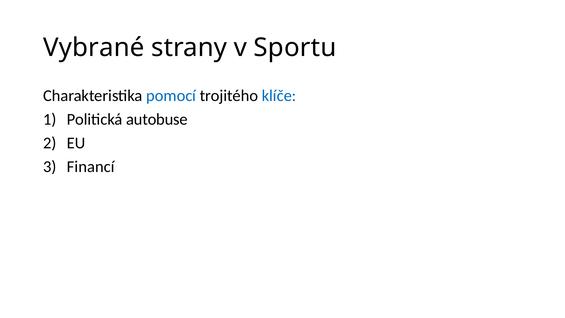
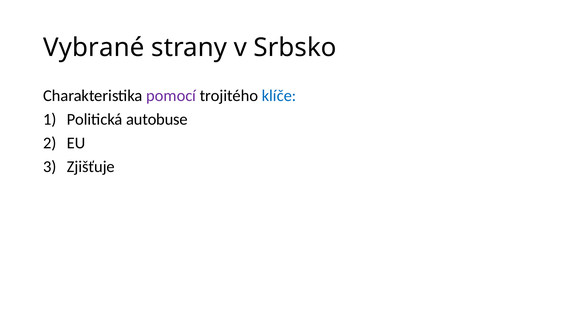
Sportu: Sportu -> Srbsko (295, 47)
pomocí colour: blue -> purple (171, 96)
Financí: Financí -> Zjišťuje (91, 167)
